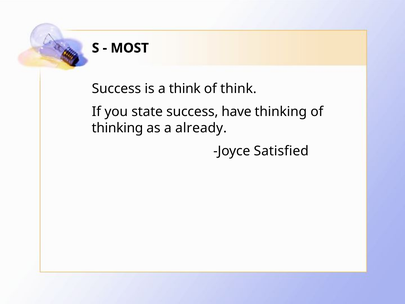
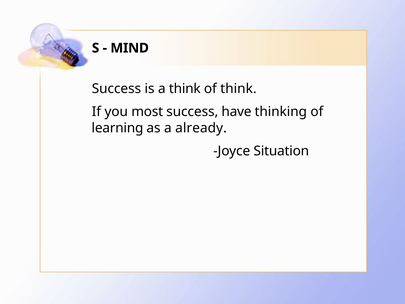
MOST: MOST -> MIND (130, 48)
state: state -> most (147, 112)
thinking: thinking -> learning (117, 128)
Satisfied: Satisfied -> Situation (281, 151)
